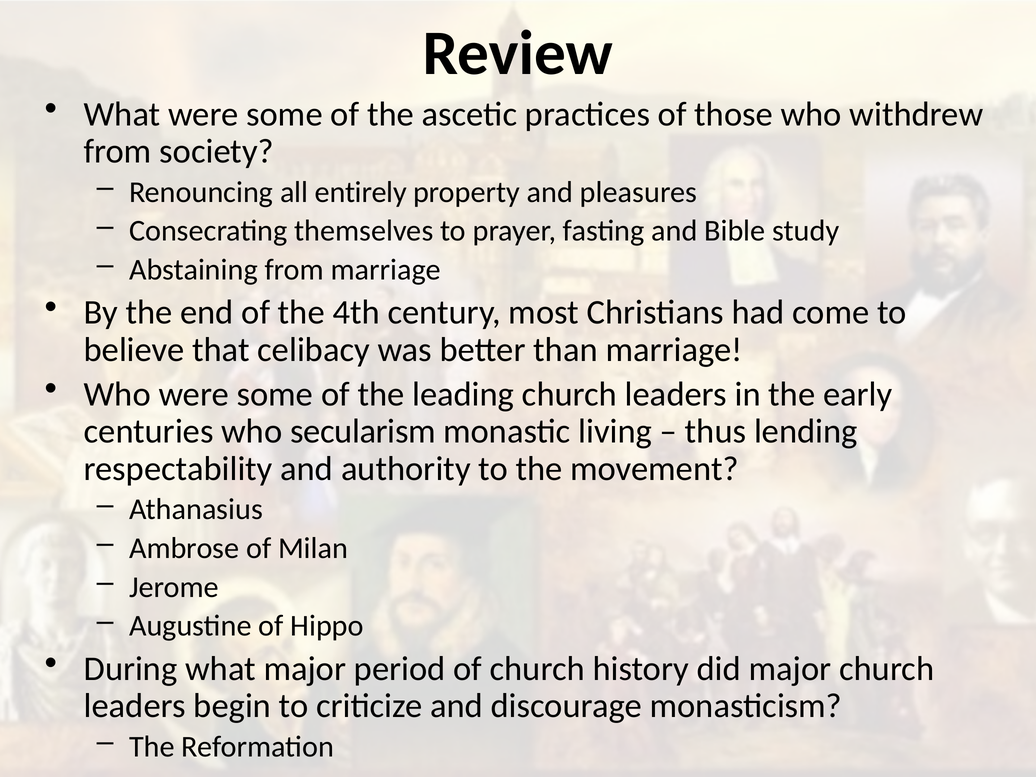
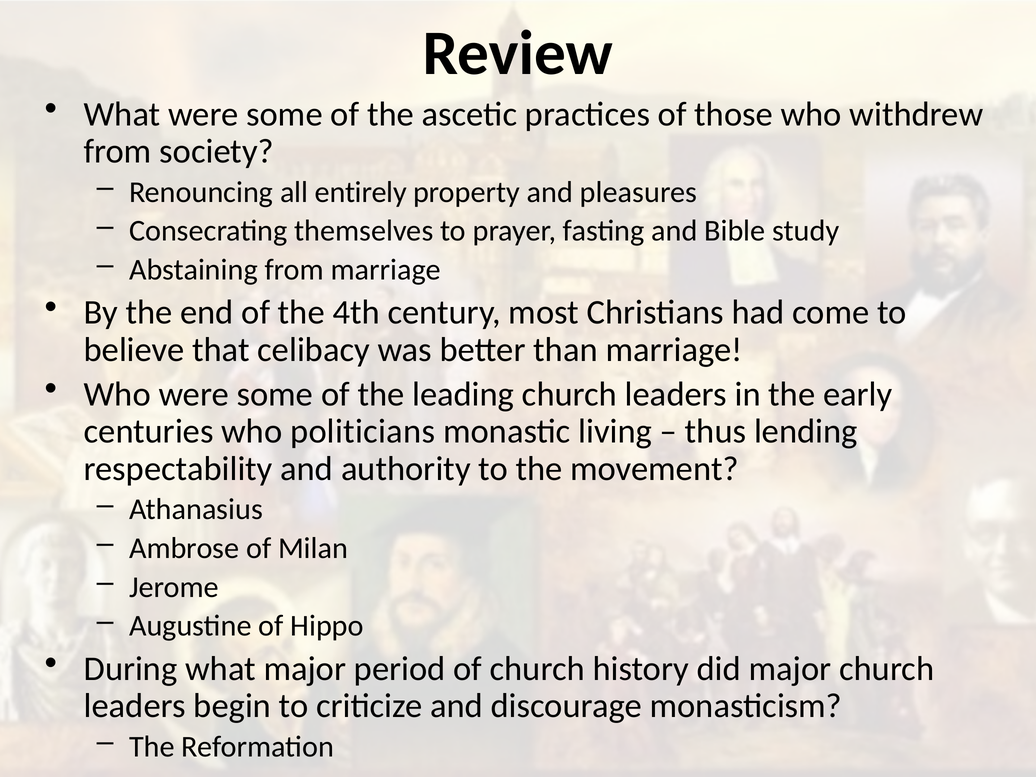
secularism: secularism -> politicians (363, 432)
